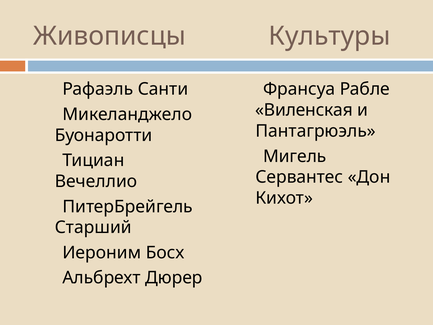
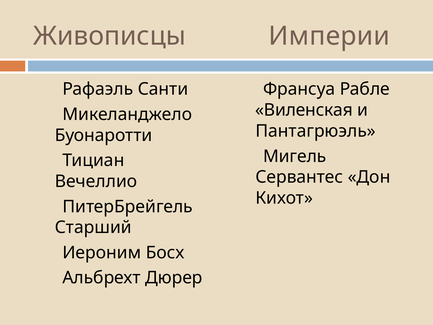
Культуры: Культуры -> Империи (329, 36)
